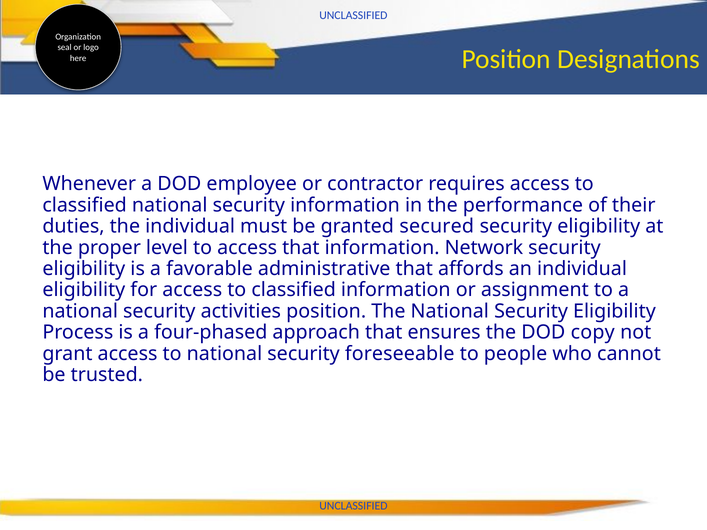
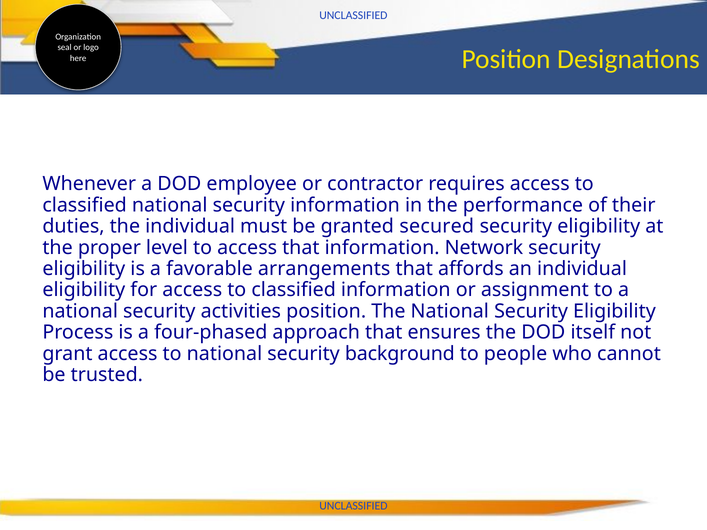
administrative: administrative -> arrangements (324, 269)
copy: copy -> itself (593, 332)
foreseeable: foreseeable -> background (400, 354)
